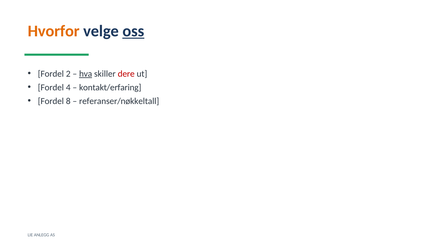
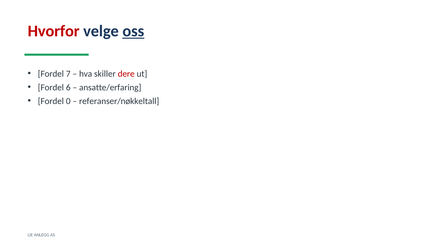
Hvorfor colour: orange -> red (54, 31)
2: 2 -> 7 (68, 74)
hva underline: present -> none (86, 74)
4: 4 -> 6 (68, 87)
kontakt/erfaring: kontakt/erfaring -> ansatte/erfaring (110, 87)
8: 8 -> 0 (68, 101)
